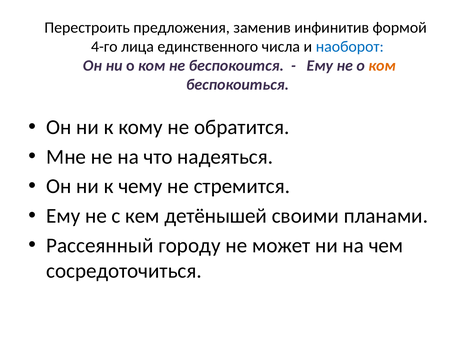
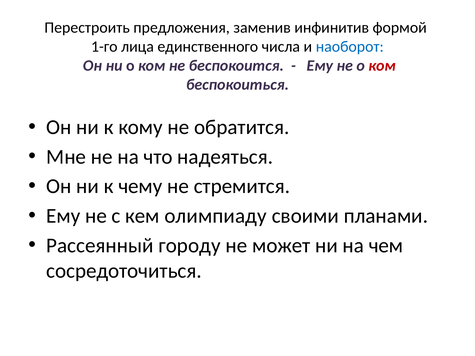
4-го: 4-го -> 1-го (104, 47)
ком colour: orange -> red (382, 66)
детёнышей: детёнышей -> олимпиаду (216, 216)
